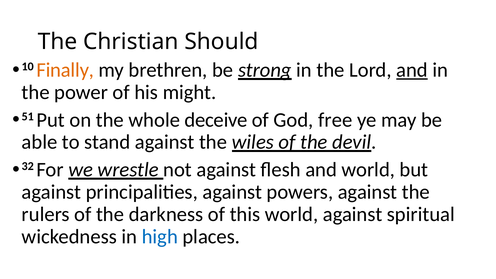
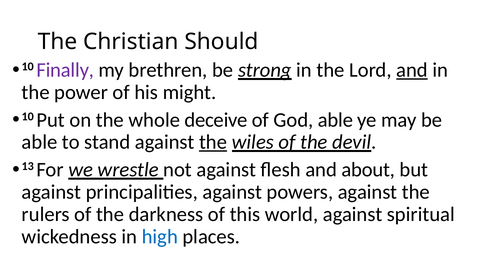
Finally colour: orange -> purple (65, 70)
51: 51 -> 10 (28, 117)
God free: free -> able (335, 120)
the underline: none -> present (213, 142)
32: 32 -> 13 (28, 166)
and world: world -> about (368, 170)
